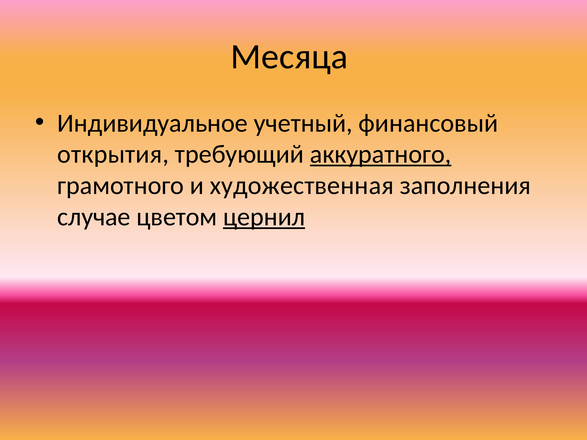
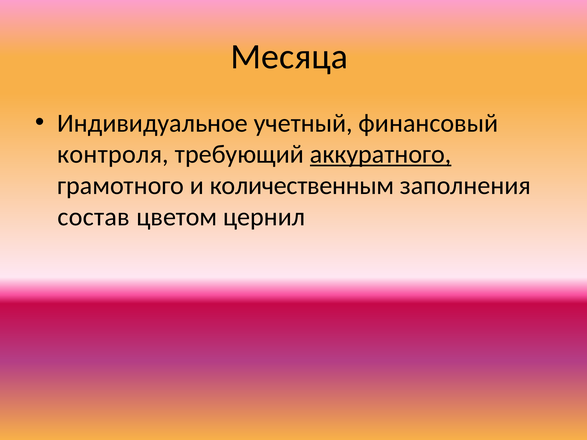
открытия: открытия -> контроля (113, 154)
художественная: художественная -> количественным (302, 186)
случае: случае -> состав (94, 217)
цернил underline: present -> none (264, 217)
